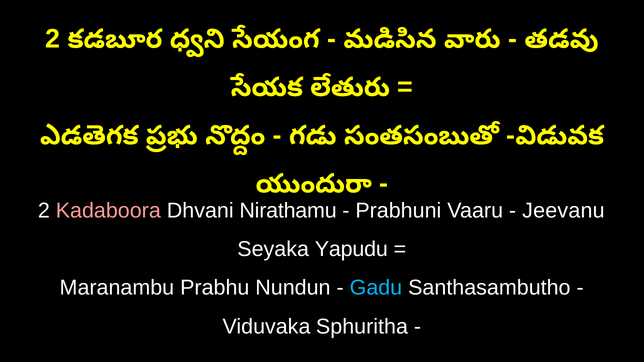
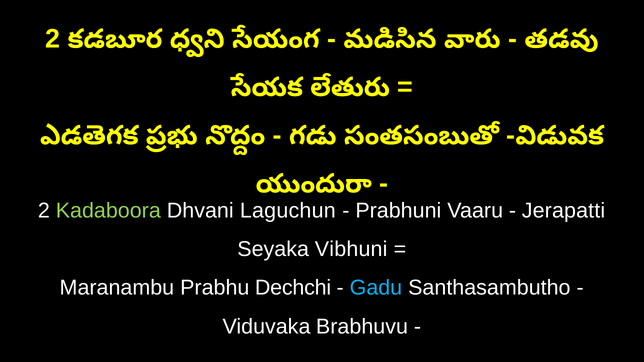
Kadaboora colour: pink -> light green (108, 211)
Nirathamu: Nirathamu -> Laguchun (288, 211)
Jeevanu: Jeevanu -> Jerapatti (563, 211)
Yapudu: Yapudu -> Vibhuni (351, 249)
Nundun: Nundun -> Dechchi (293, 288)
Sphuritha: Sphuritha -> Brabhuvu (362, 327)
